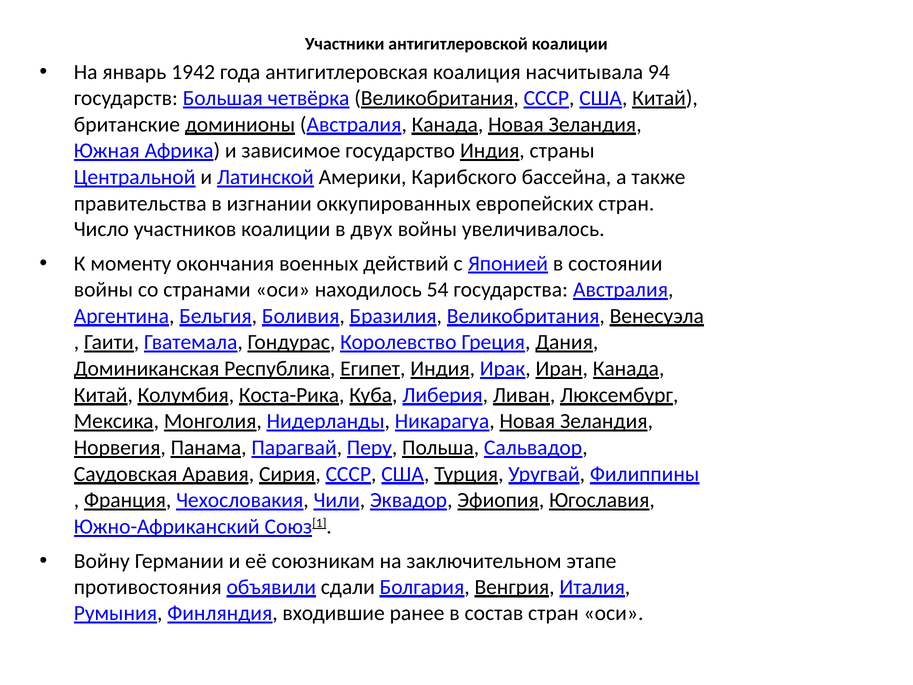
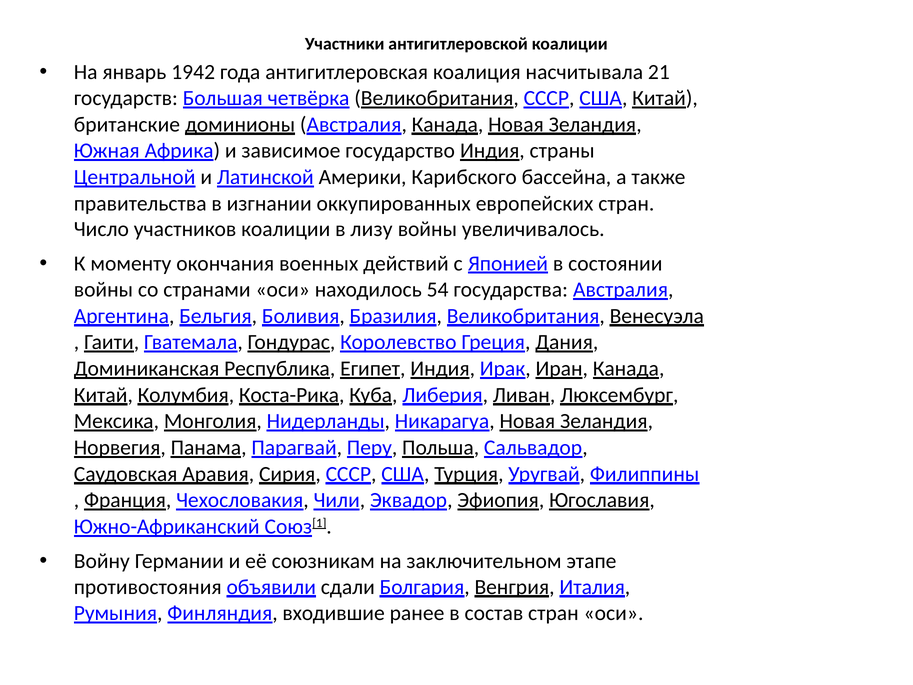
94: 94 -> 21 (659, 72)
двух: двух -> лизу (372, 229)
